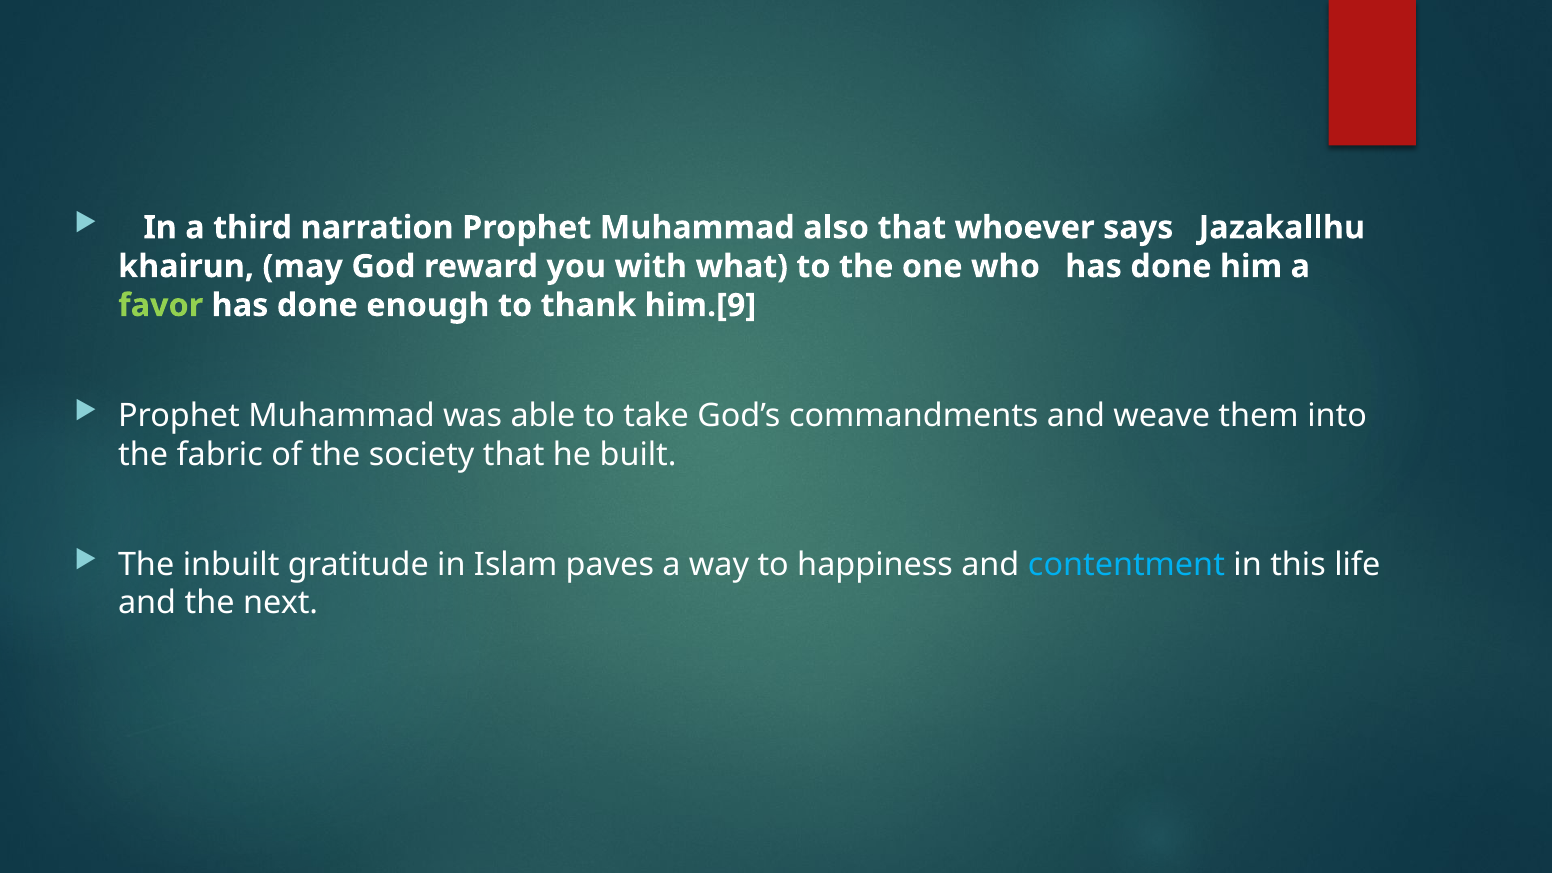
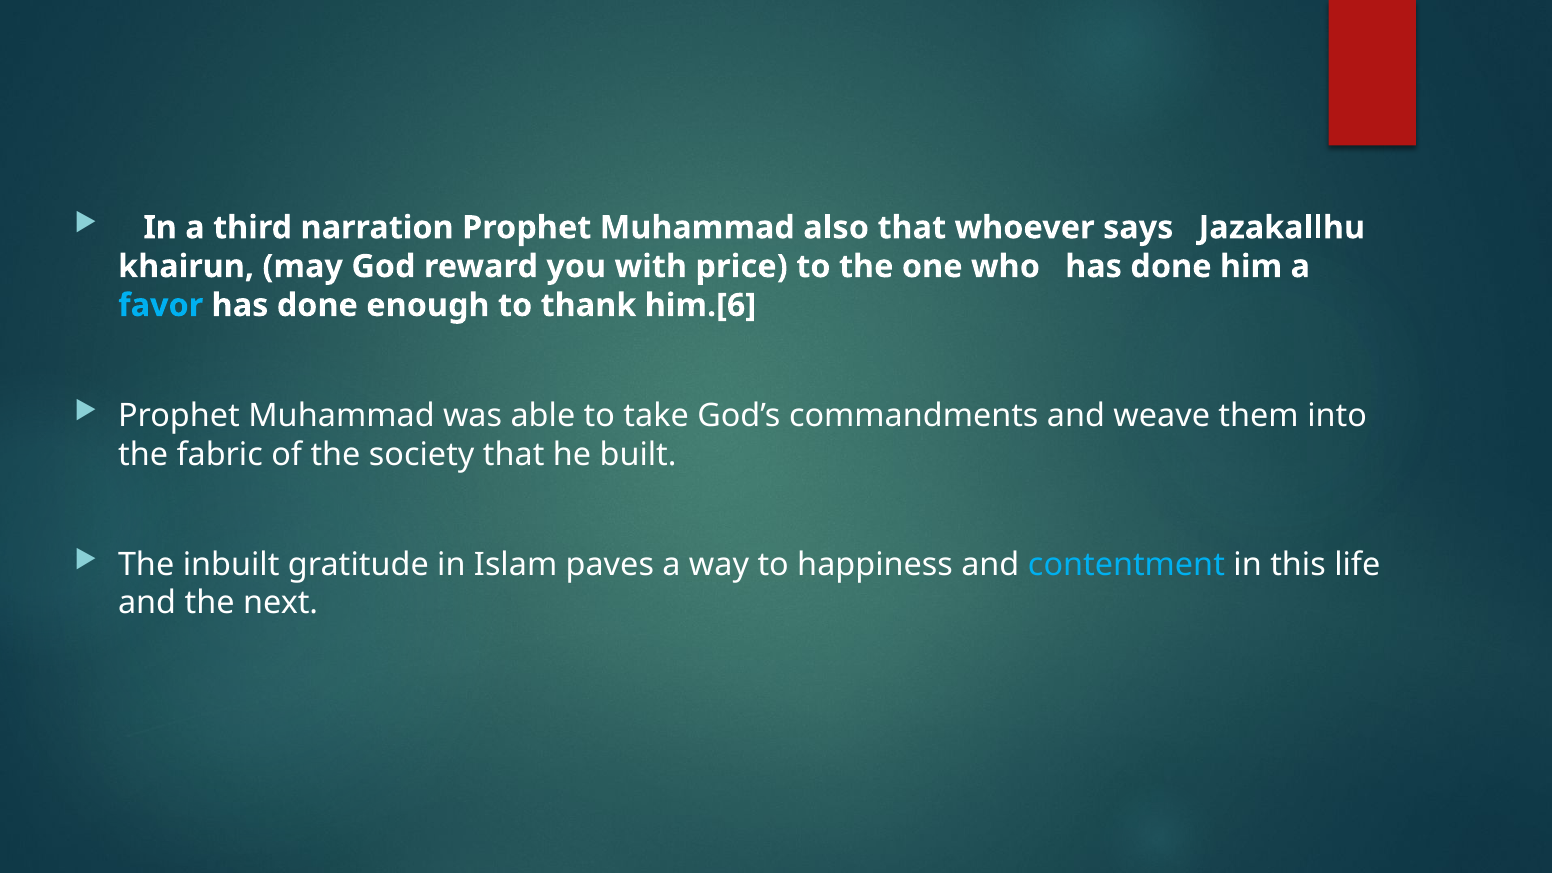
what: what -> price (742, 267)
favor colour: light green -> light blue (161, 305)
him.[9: him.[9 -> him.[6 (700, 305)
